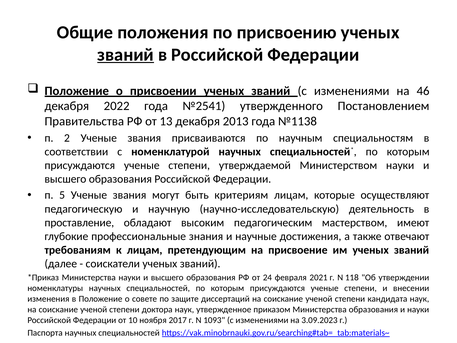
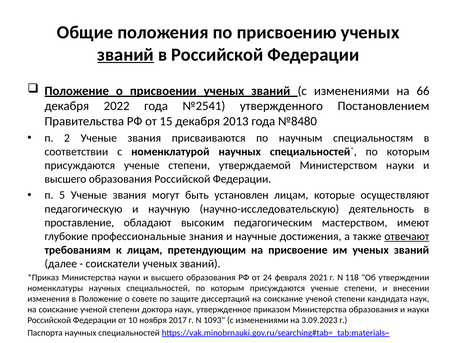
46: 46 -> 66 (423, 91)
13: 13 -> 15 (166, 121)
№1138: №1138 -> №8480 (297, 121)
критериям: критериям -> установлен (241, 195)
отвечают underline: none -> present (407, 236)
